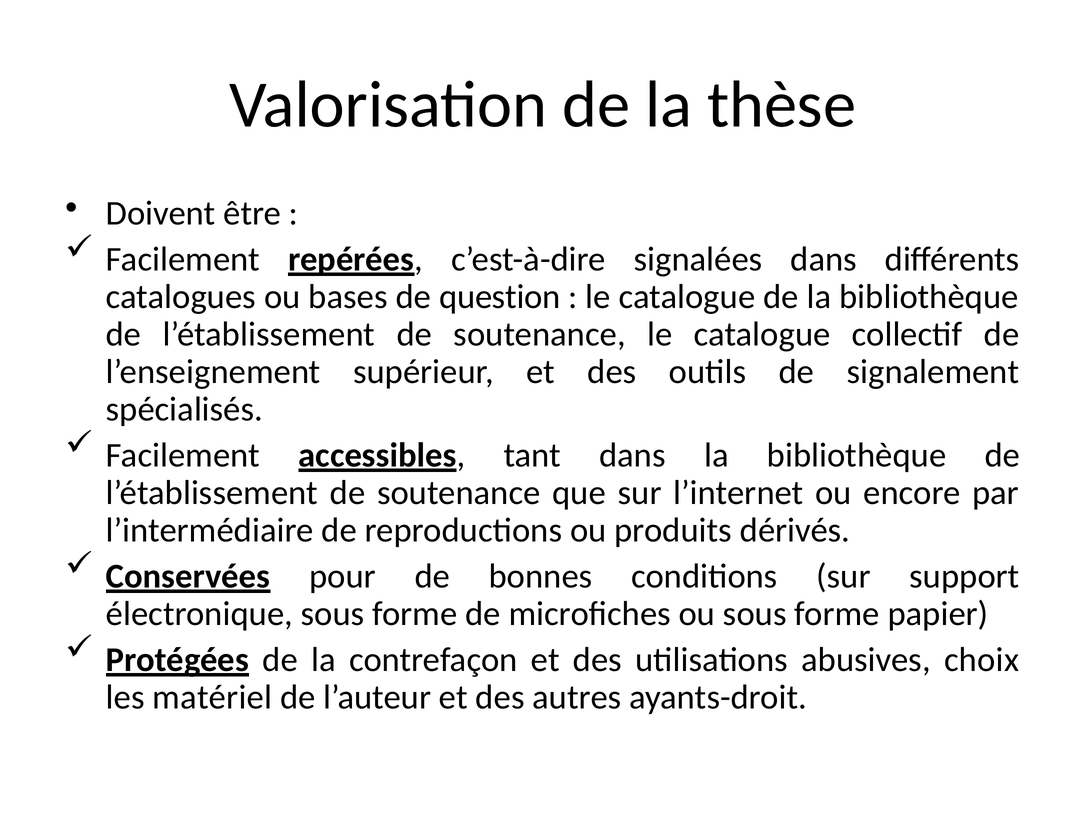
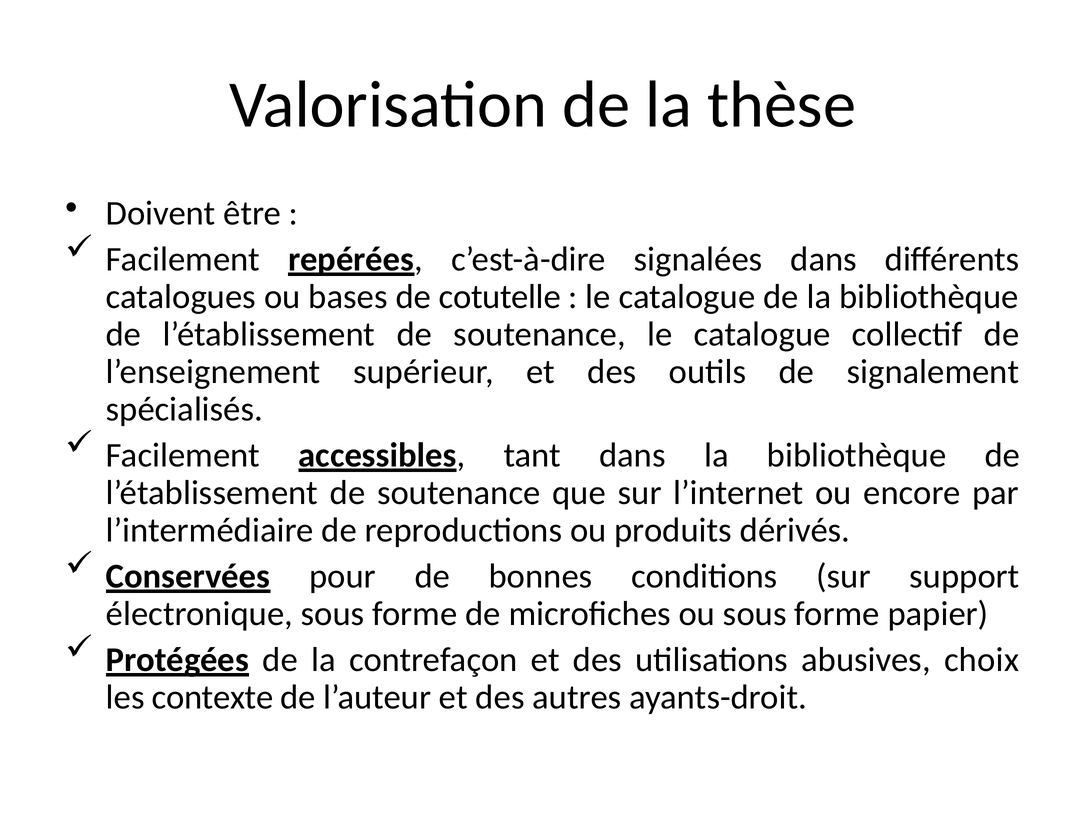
question: question -> cotutelle (500, 297)
matériel: matériel -> contexte (213, 698)
